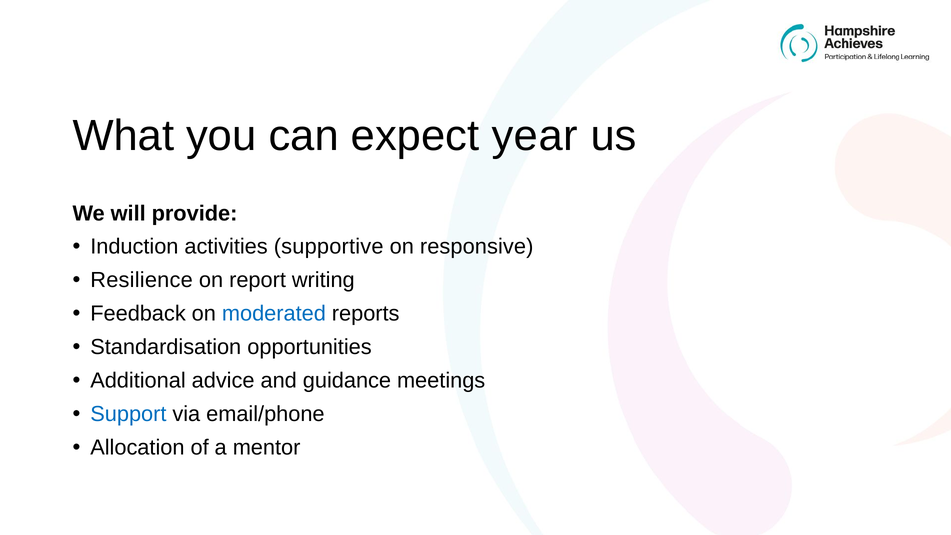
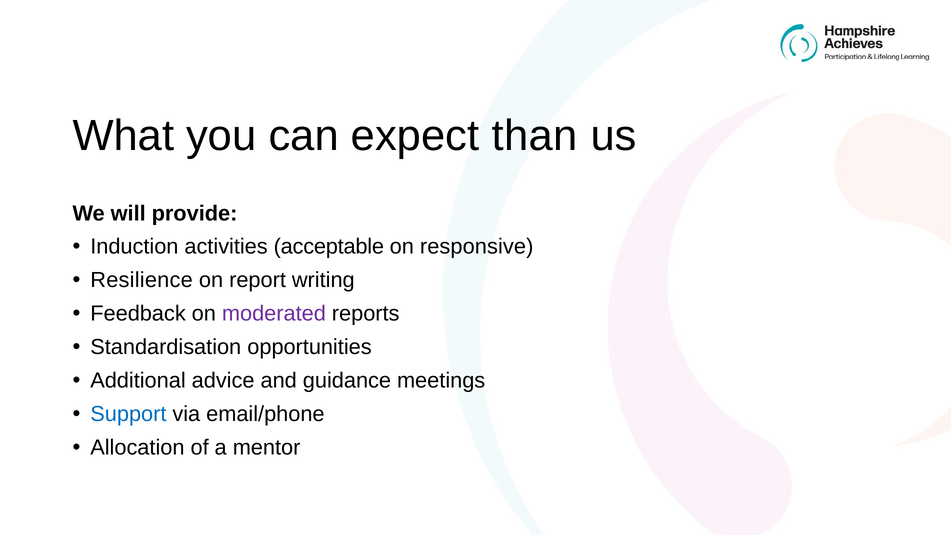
year: year -> than (535, 136)
supportive: supportive -> acceptable (329, 247)
moderated colour: blue -> purple (274, 314)
